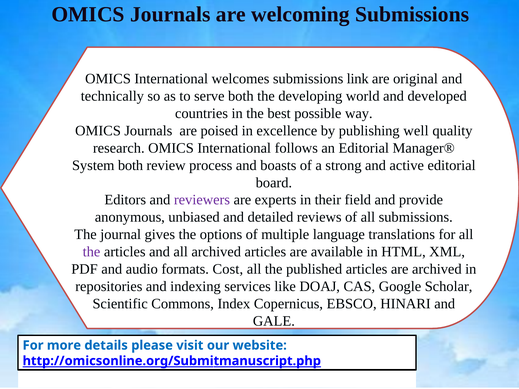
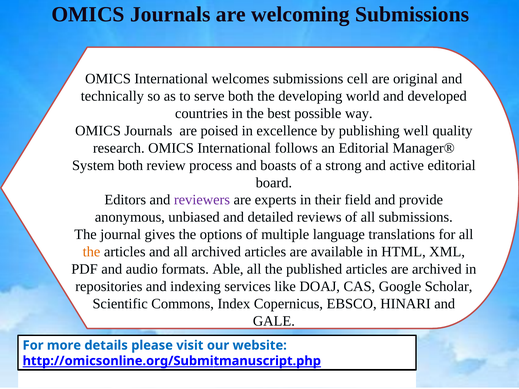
link: link -> cell (358, 79)
the colour: purple -> orange (92, 252)
Cost: Cost -> Able (228, 269)
